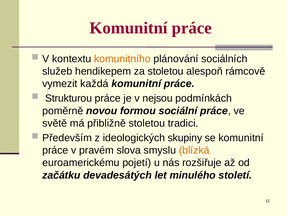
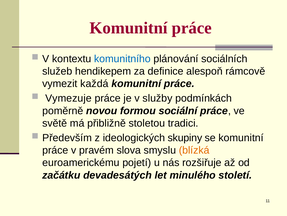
komunitního colour: orange -> blue (122, 59)
za stoletou: stoletou -> definice (166, 71)
Strukturou: Strukturou -> Vymezuje (68, 98)
nejsou: nejsou -> služby (157, 98)
